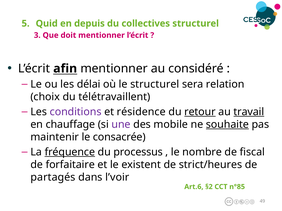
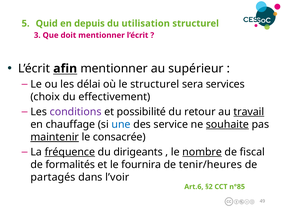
collectives: collectives -> utilisation (146, 24)
considéré: considéré -> supérieur (196, 69)
relation: relation -> services (225, 84)
télétravaillent: télétravaillent -> effectivement (114, 97)
résidence: résidence -> possibilité (141, 112)
retour underline: present -> none (200, 112)
une colour: purple -> blue (121, 125)
mobile: mobile -> service (171, 125)
maintenir underline: none -> present (55, 137)
processus: processus -> dirigeants (138, 152)
nombre underline: none -> present (202, 152)
forfaitaire: forfaitaire -> formalités (70, 165)
existent: existent -> fournira (141, 165)
strict/heures: strict/heures -> tenir/heures (210, 165)
